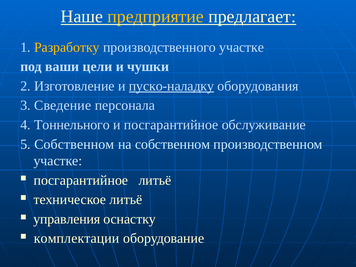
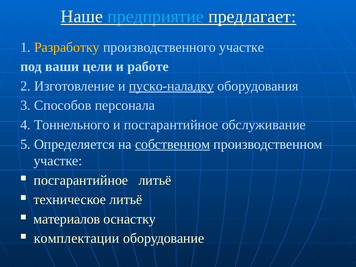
предприятие colour: yellow -> light blue (156, 17)
чушки: чушки -> работе (148, 67)
Сведение: Сведение -> Способов (63, 105)
5 Собственном: Собственном -> Определяется (74, 144)
собственном underline: none -> present (173, 144)
управления: управления -> материалов (67, 219)
